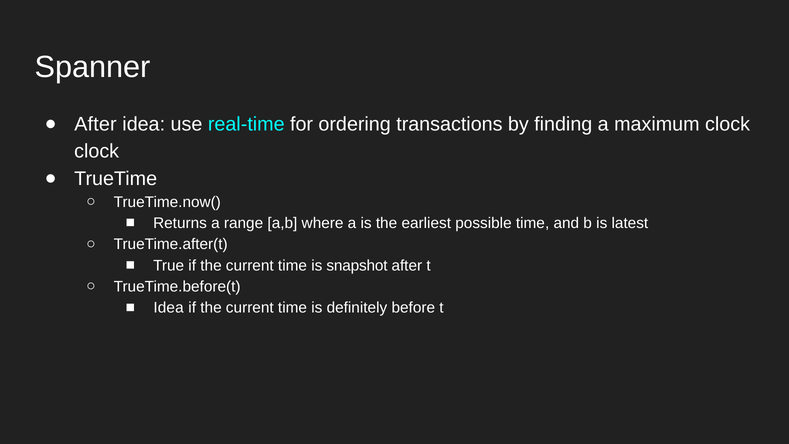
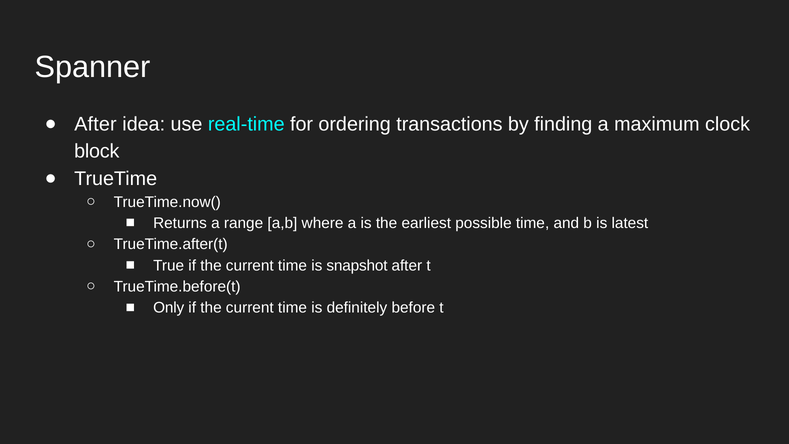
clock: clock -> block (97, 151)
Idea: Idea -> Only (169, 308)
